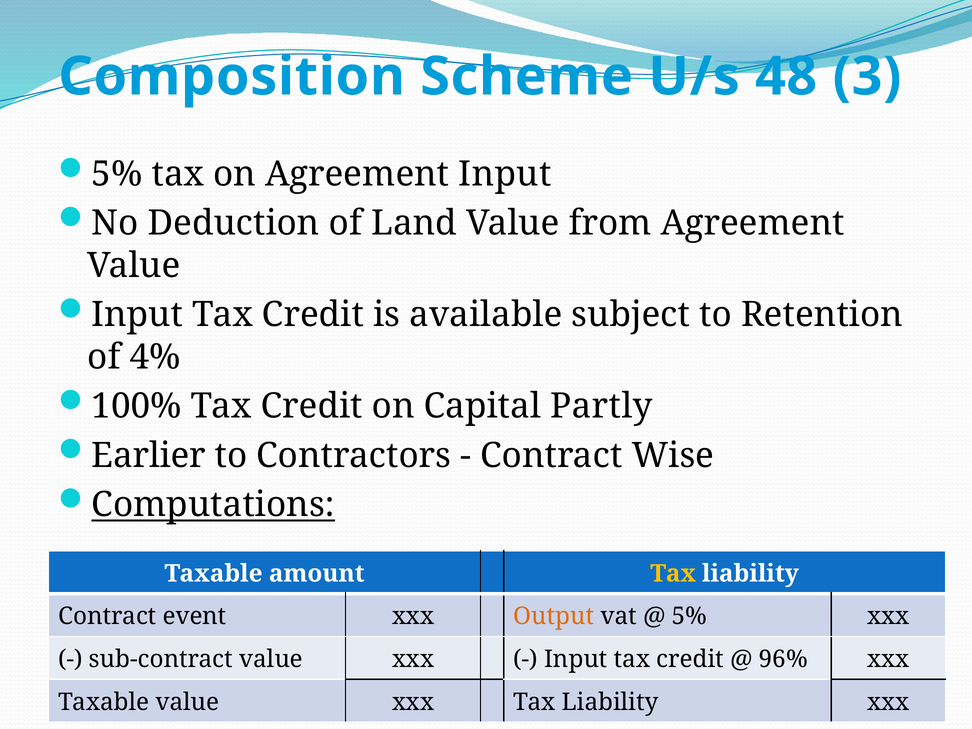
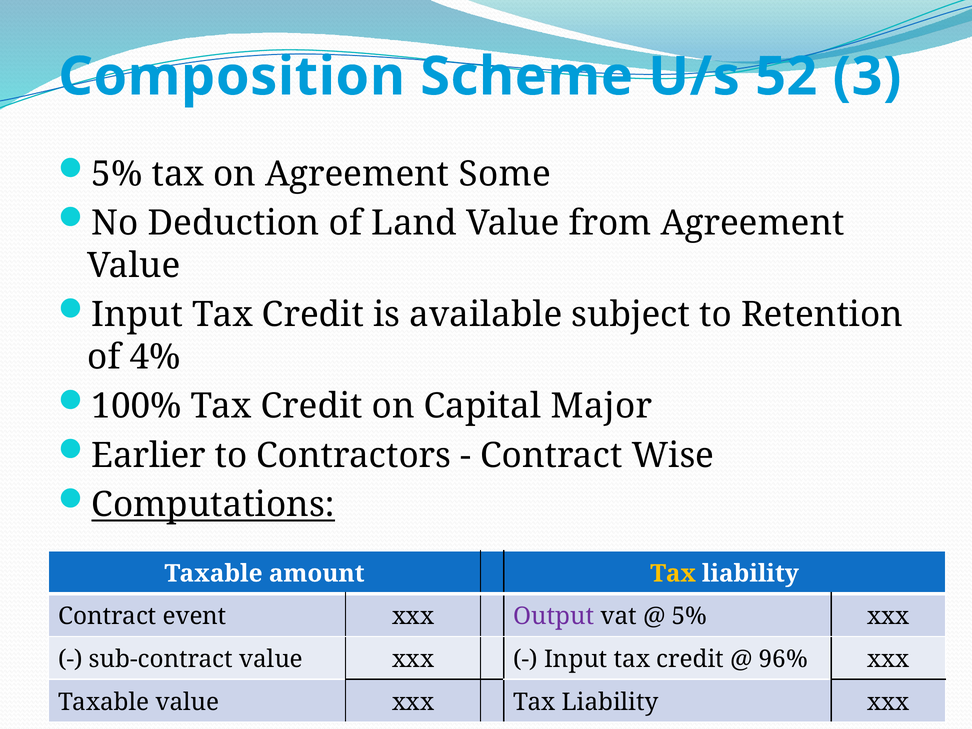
48: 48 -> 52 (786, 77)
Agreement Input: Input -> Some (505, 174)
Partly: Partly -> Major (601, 406)
Output colour: orange -> purple (554, 616)
